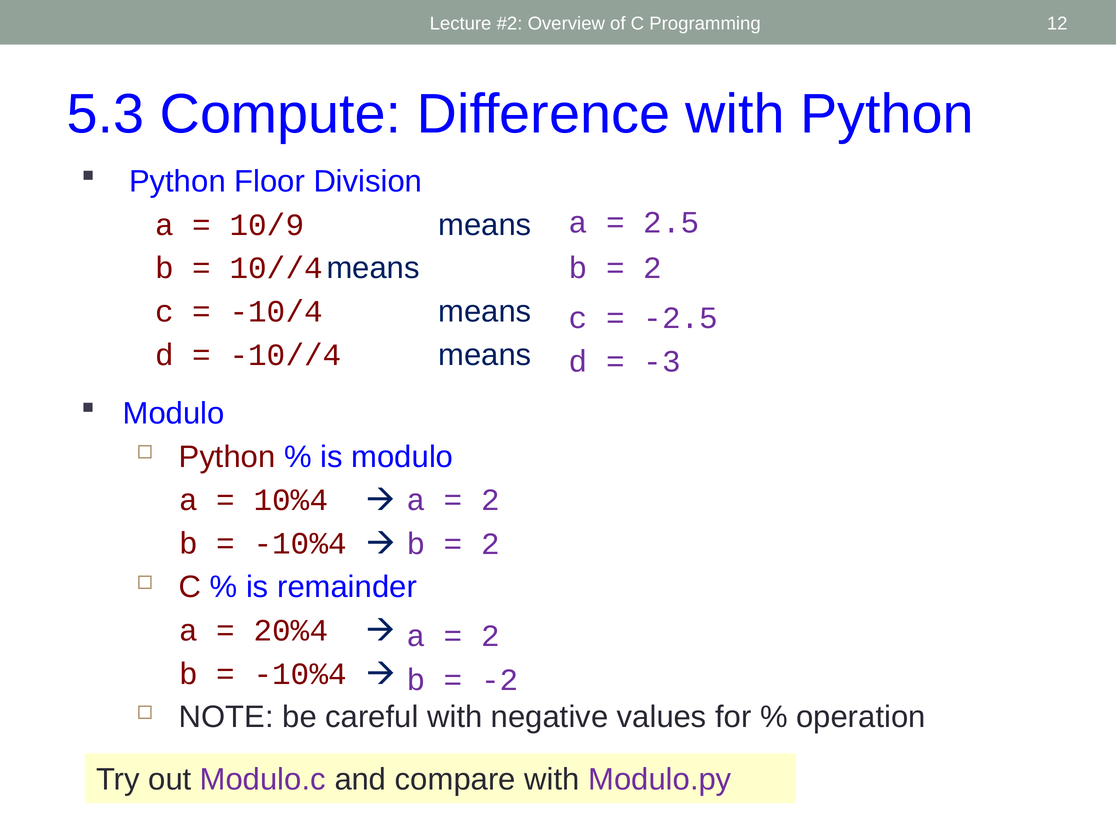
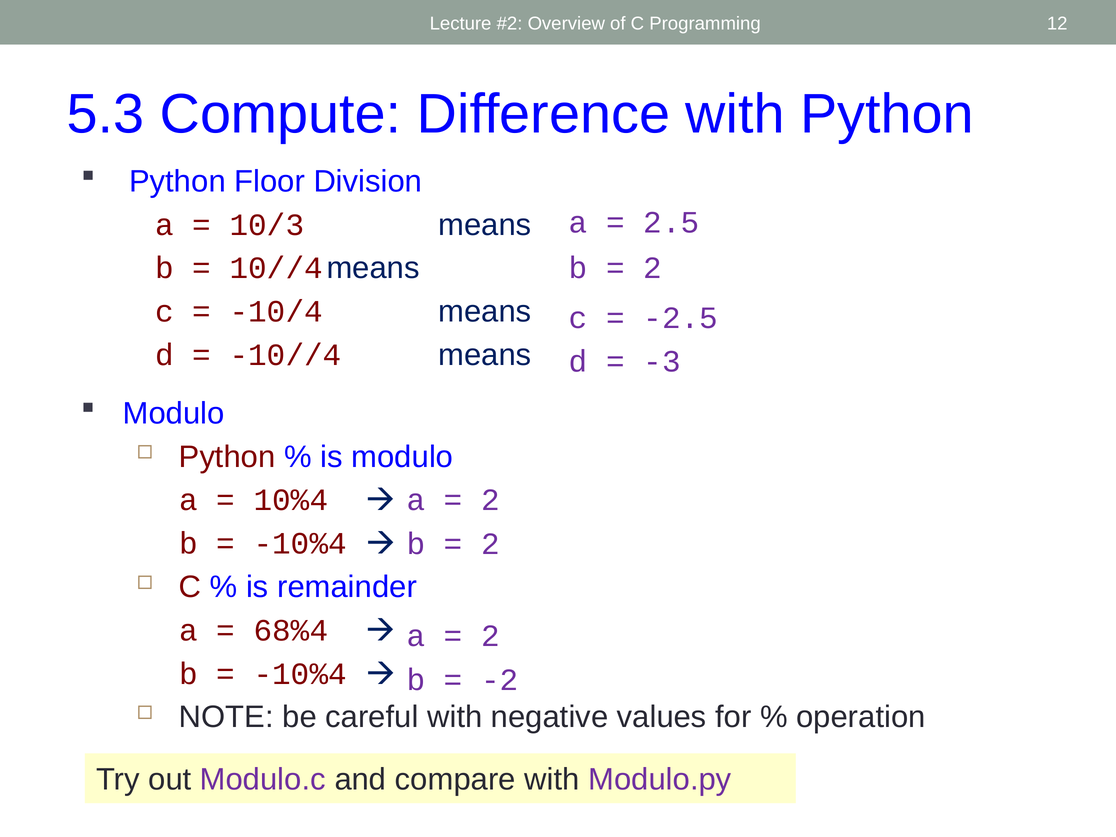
10/9: 10/9 -> 10/3 (267, 225)
20%4: 20%4 -> 68%4 (291, 630)
